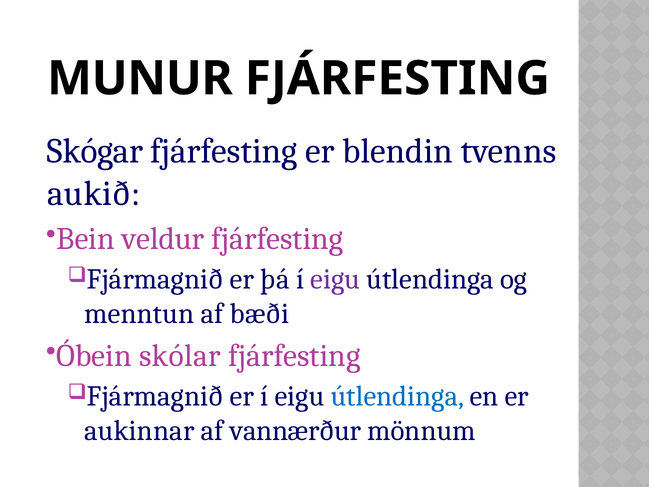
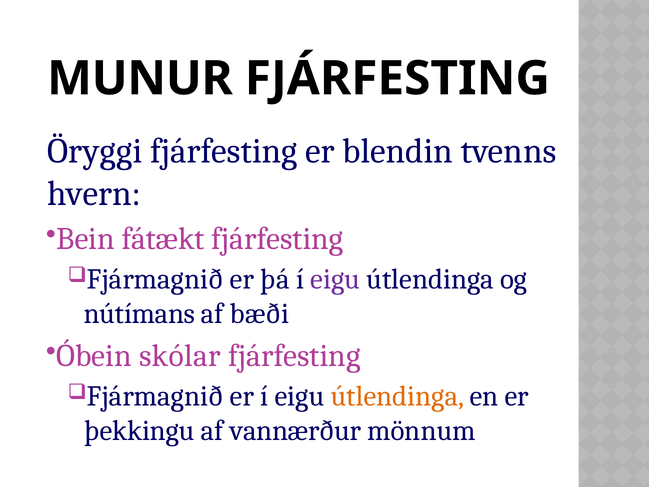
Skógar: Skógar -> Öryggi (95, 151)
aukið: aukið -> hvern (94, 193)
veldur: veldur -> fátækt (163, 239)
menntun: menntun -> nútímans (139, 314)
útlendinga colour: blue -> orange (397, 396)
aukinnar: aukinnar -> þekkingu (139, 431)
